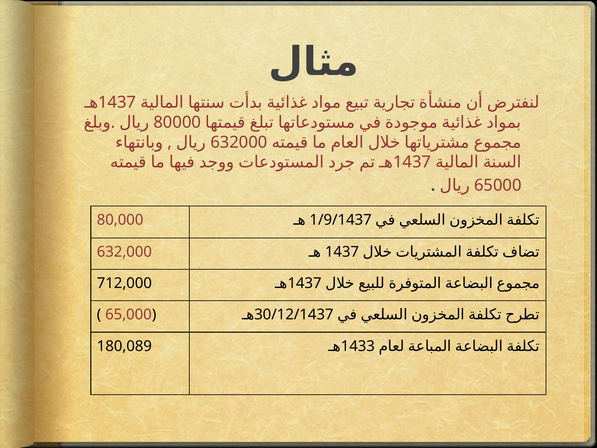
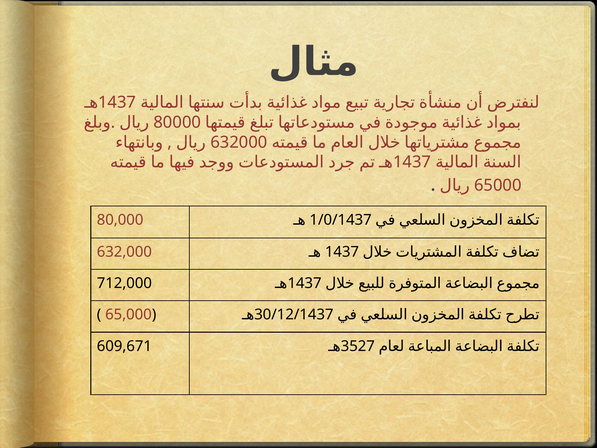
1/9/1437: 1/9/1437 -> 1/0/1437 (341, 220)
180,089: 180,089 -> 609,671 (124, 346)
1433: 1433 -> 3527 (358, 346)
